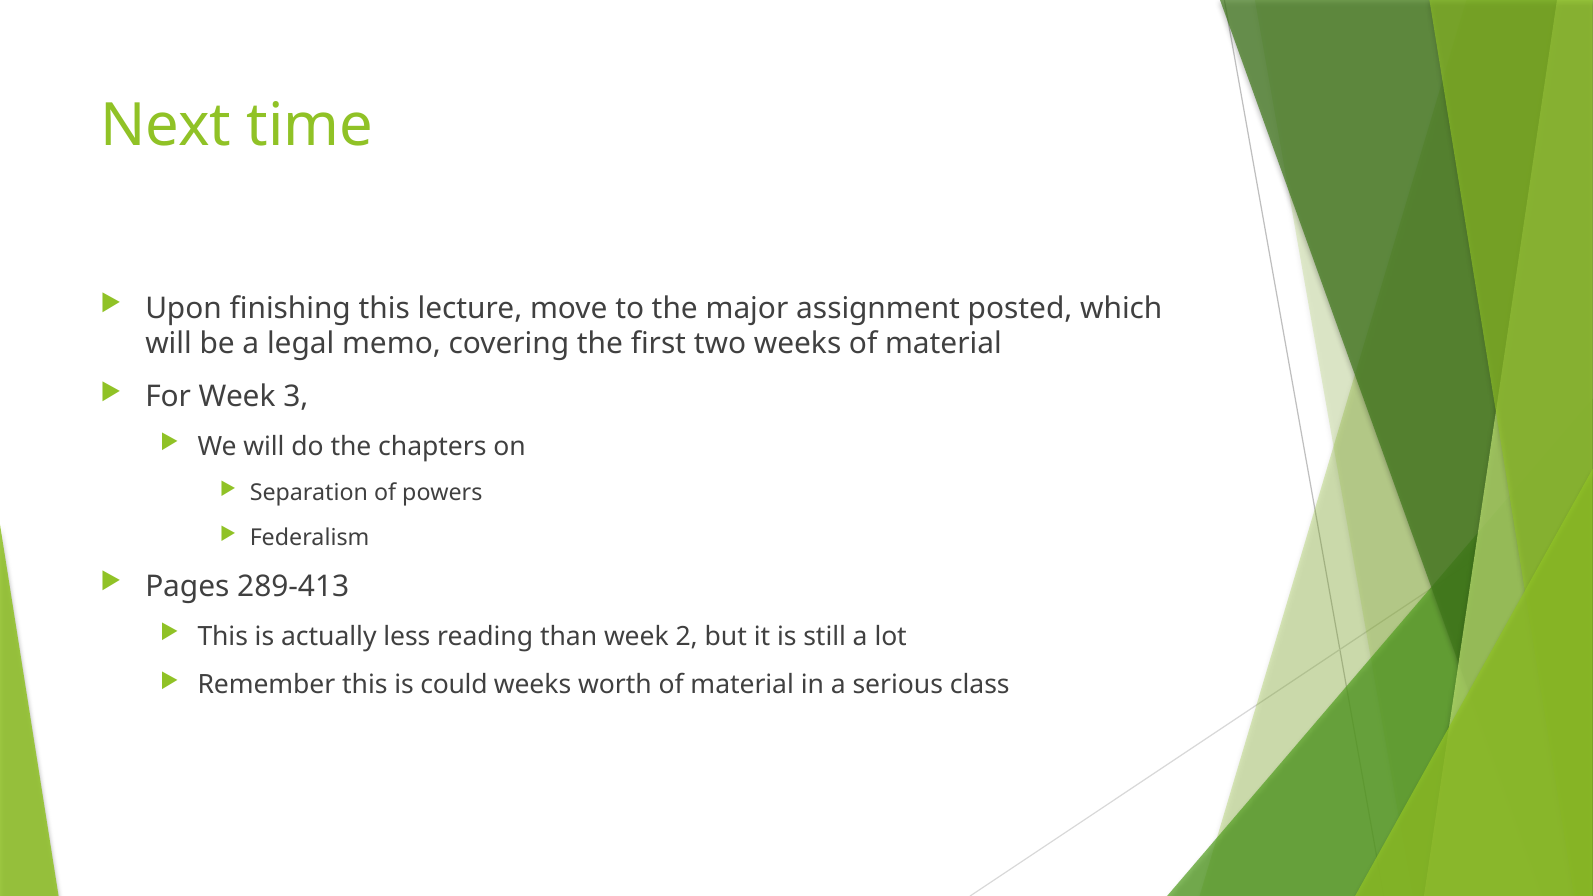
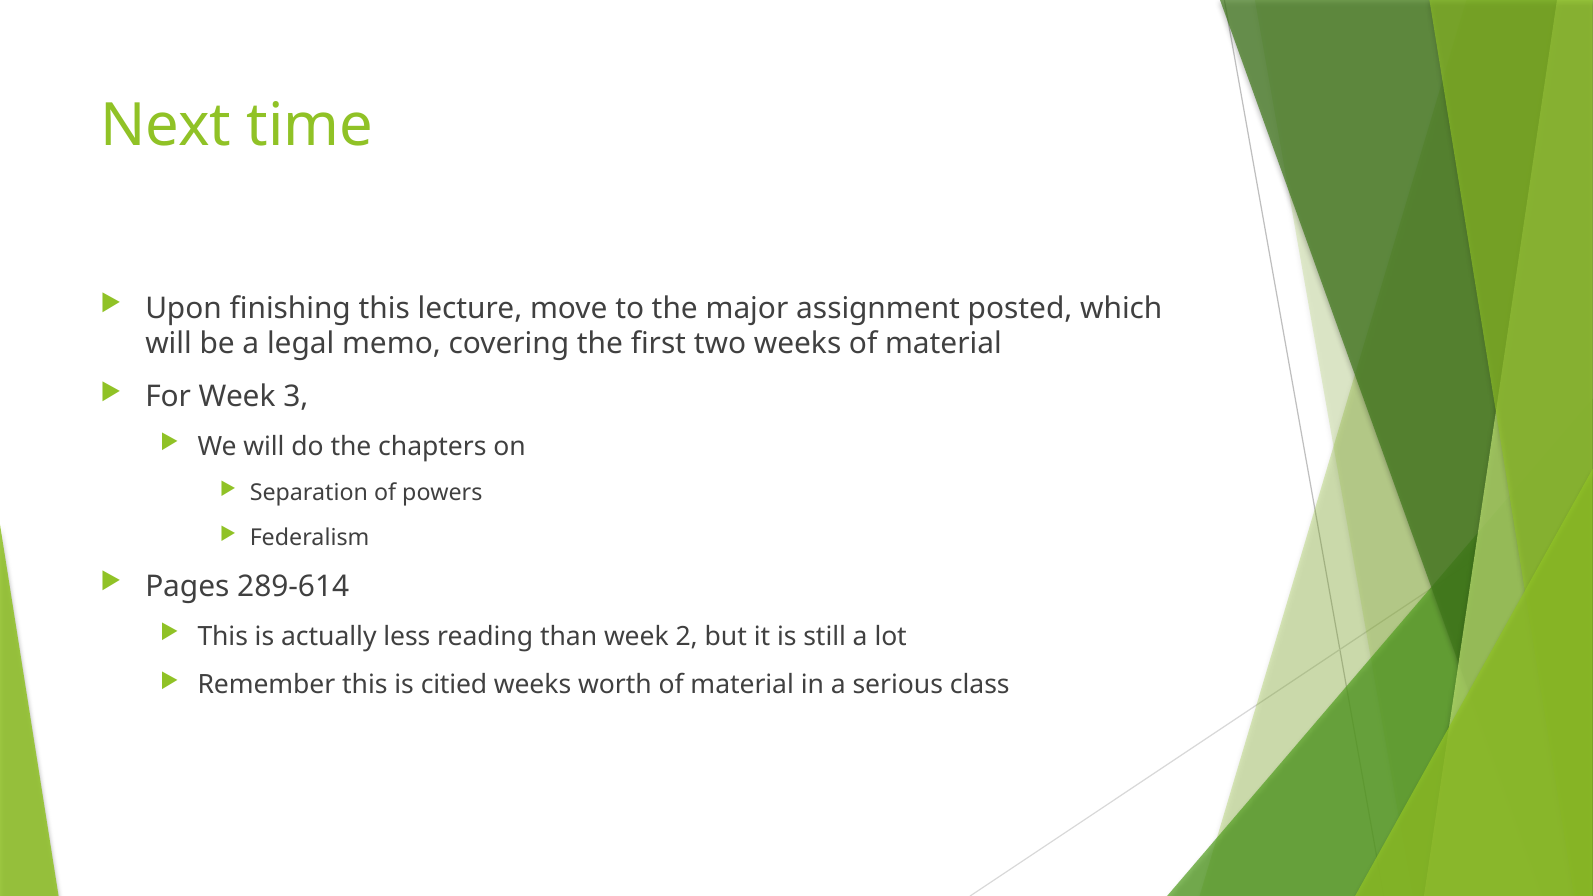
289-413: 289-413 -> 289-614 (293, 586)
could: could -> citied (454, 685)
